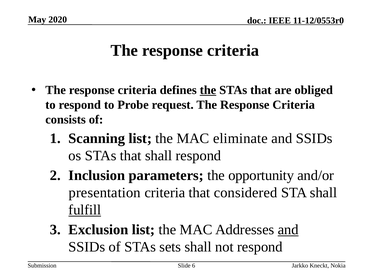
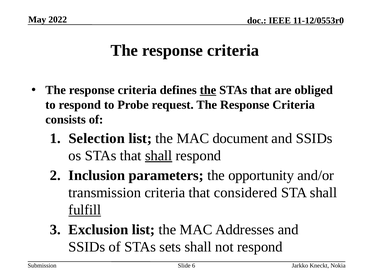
2020: 2020 -> 2022 (58, 20)
Scanning: Scanning -> Selection (97, 139)
eliminate: eliminate -> document (240, 139)
shall underline: none -> present (159, 156)
presentation: presentation -> transmission (105, 193)
and underline: present -> none (288, 230)
